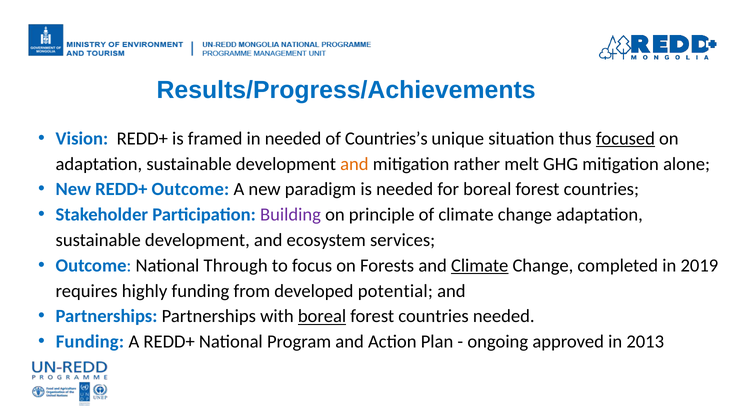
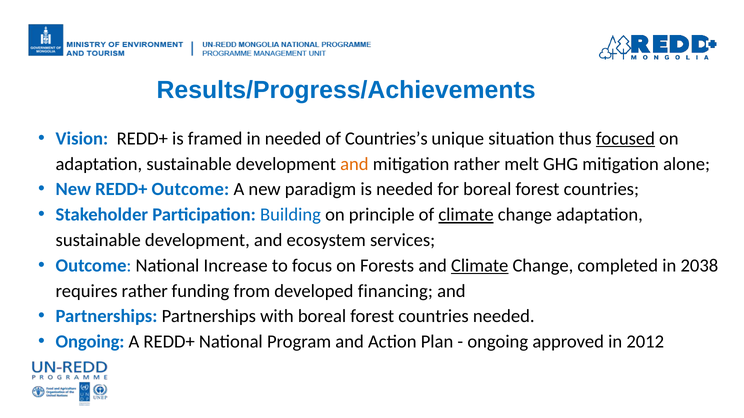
Building colour: purple -> blue (290, 215)
climate underline: none -> present (466, 215)
Through: Through -> Increase (236, 266)
2019: 2019 -> 2038 (699, 266)
requires highly: highly -> rather (145, 291)
potential: potential -> financing (395, 291)
boreal underline: present -> none (322, 317)
Funding: Funding -> Ongoing (90, 342)
2013: 2013 -> 2012 (645, 342)
